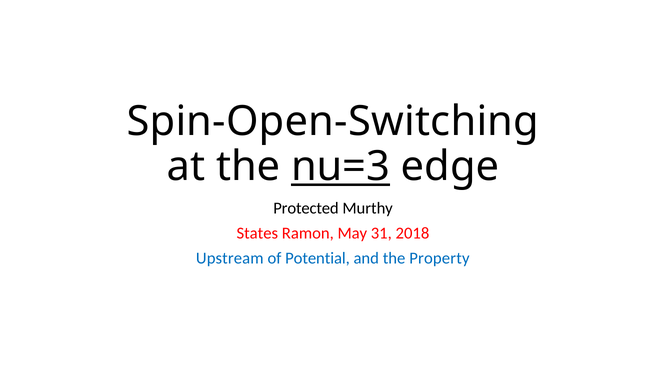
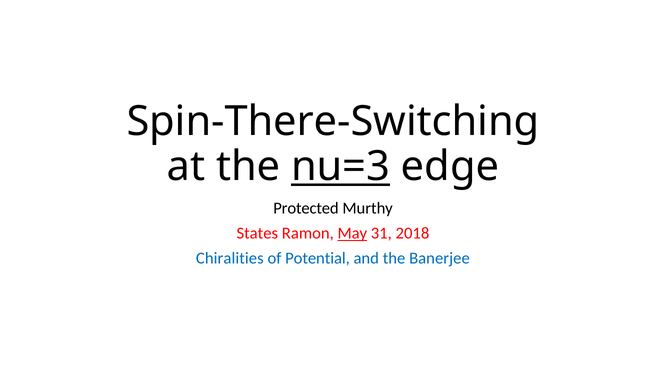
Spin-Open-Switching: Spin-Open-Switching -> Spin-There-Switching (333, 122)
May underline: none -> present (352, 233)
Upstream: Upstream -> Chiralities (230, 258)
Property: Property -> Banerjee (439, 258)
